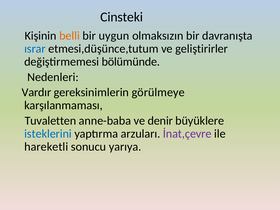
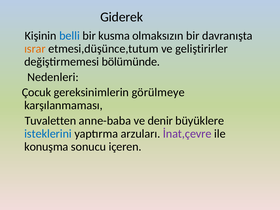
Cinsteki: Cinsteki -> Giderek (122, 17)
belli colour: orange -> blue (70, 36)
uygun: uygun -> kusma (114, 36)
ısrar colour: blue -> orange (35, 49)
Vardır: Vardır -> Çocuk (36, 92)
hareketli: hareketli -> konuşma (46, 147)
yarıya: yarıya -> içeren (125, 147)
